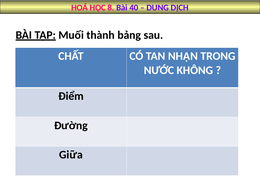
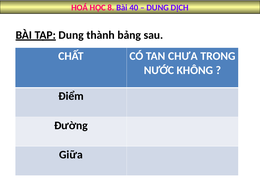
Muối: Muối -> Dung (71, 35)
NHẬN: NHẬN -> CHƯA (183, 56)
